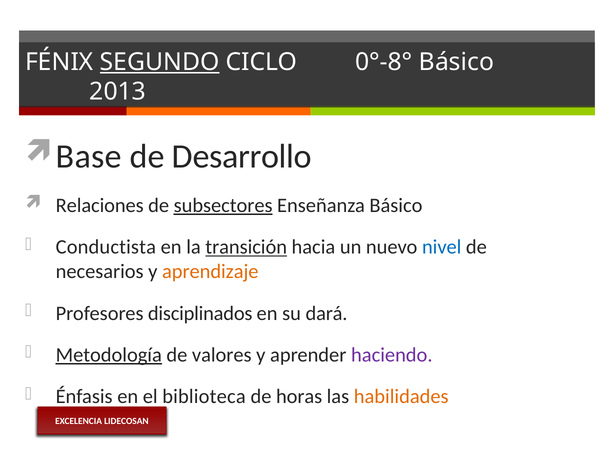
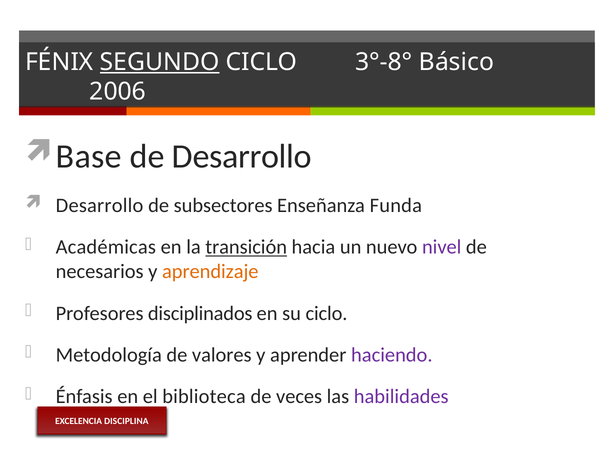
0°-8°: 0°-8° -> 3°-8° (384, 62)
2013: 2013 -> 2006 (118, 92)
Relaciones: Relaciones -> Desarrollo (100, 205)
subsectores underline: present -> none (223, 205)
Enseñanza Básico: Básico -> Funda (396, 205)
Conductista: Conductista -> Académicas (106, 247)
nivel colour: blue -> purple (442, 247)
su dará: dará -> ciclo (327, 313)
Metodología underline: present -> none (109, 355)
horas: horas -> veces (299, 396)
habilidades colour: orange -> purple (401, 396)
LIDECOSAN: LIDECOSAN -> DISCIPLINA (126, 421)
